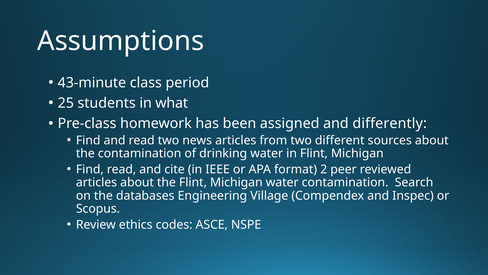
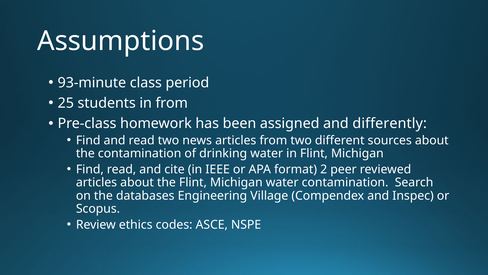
43-minute: 43-minute -> 93-minute (92, 82)
in what: what -> from (172, 103)
